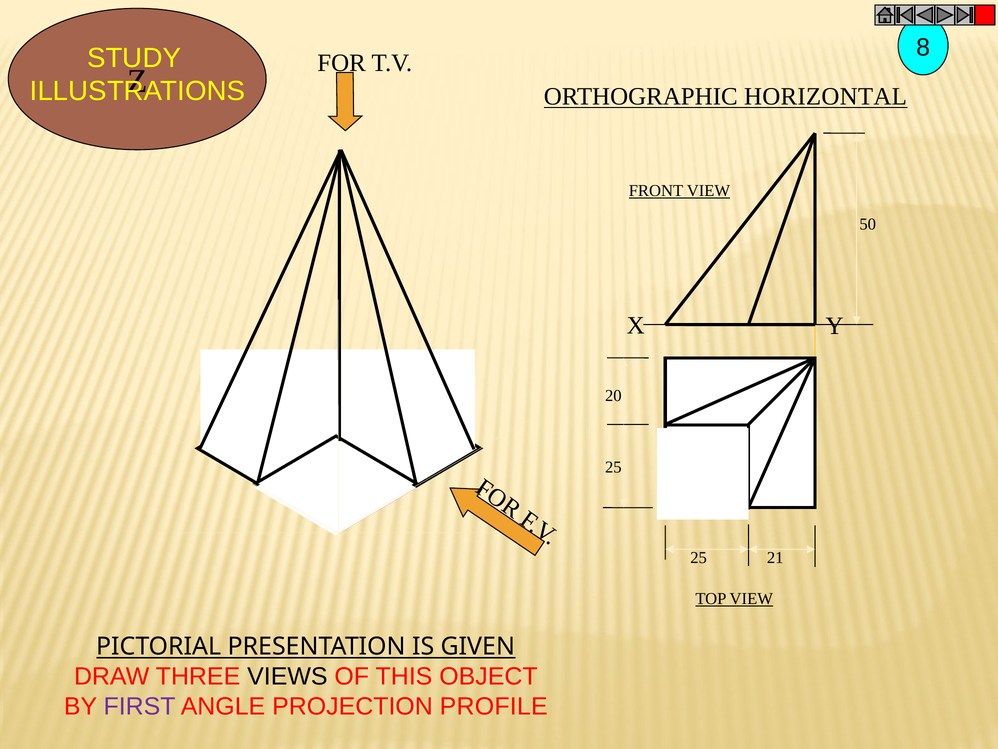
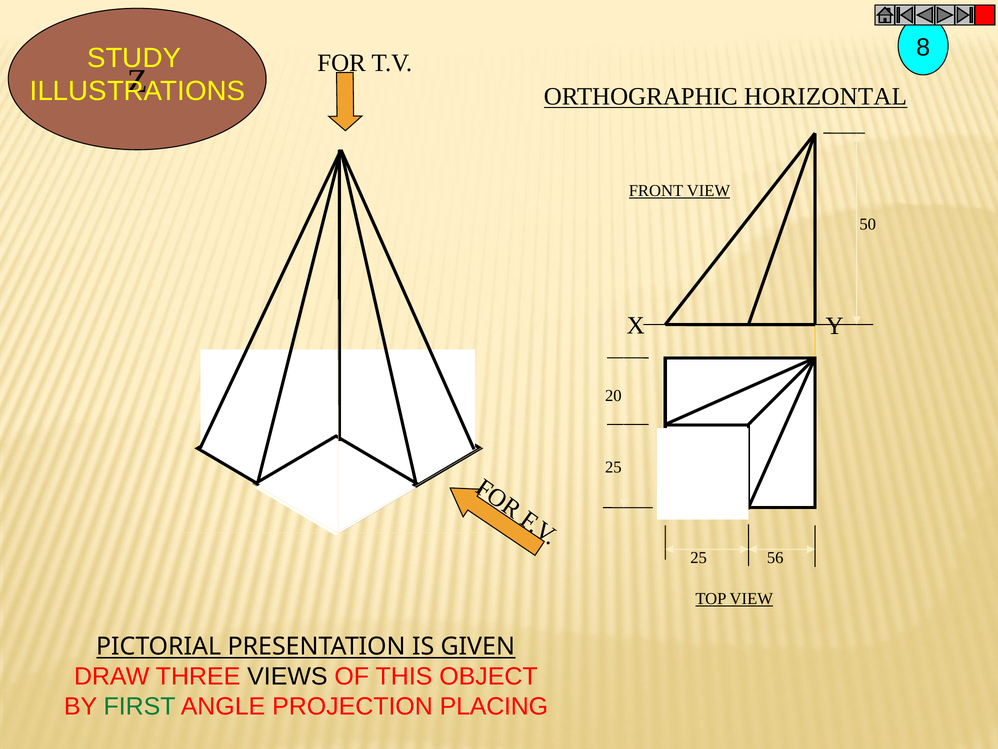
21: 21 -> 56 (775, 557)
FIRST colour: purple -> green (140, 706)
PROFILE: PROFILE -> PLACING (494, 706)
